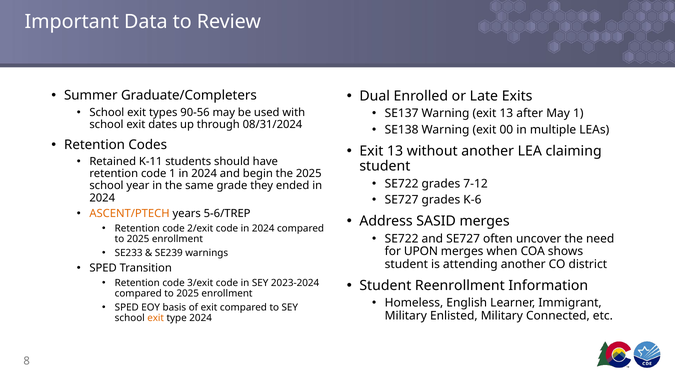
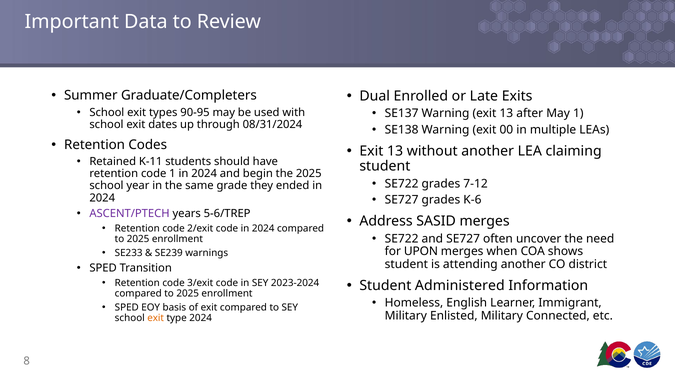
90-56: 90-56 -> 90-95 (195, 113)
ASCENT/PTECH colour: orange -> purple (130, 214)
Reenrollment: Reenrollment -> Administered (460, 286)
